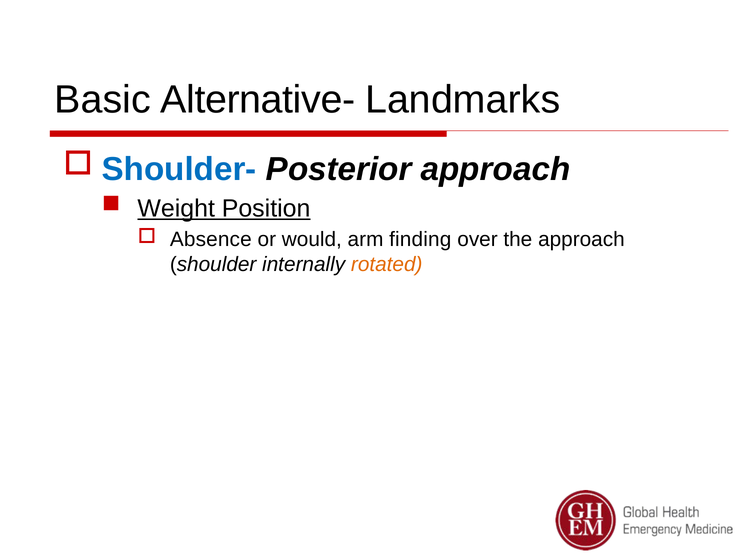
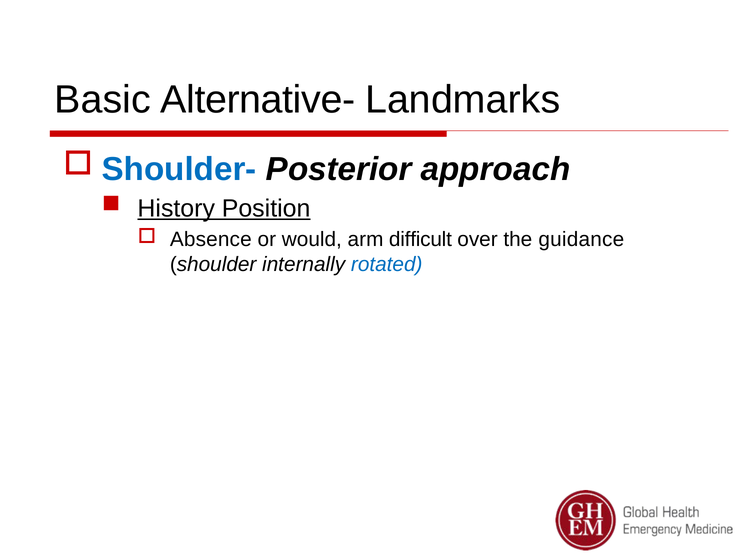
Weight: Weight -> History (176, 208)
finding: finding -> difficult (420, 240)
the approach: approach -> guidance (581, 240)
rotated colour: orange -> blue (387, 265)
